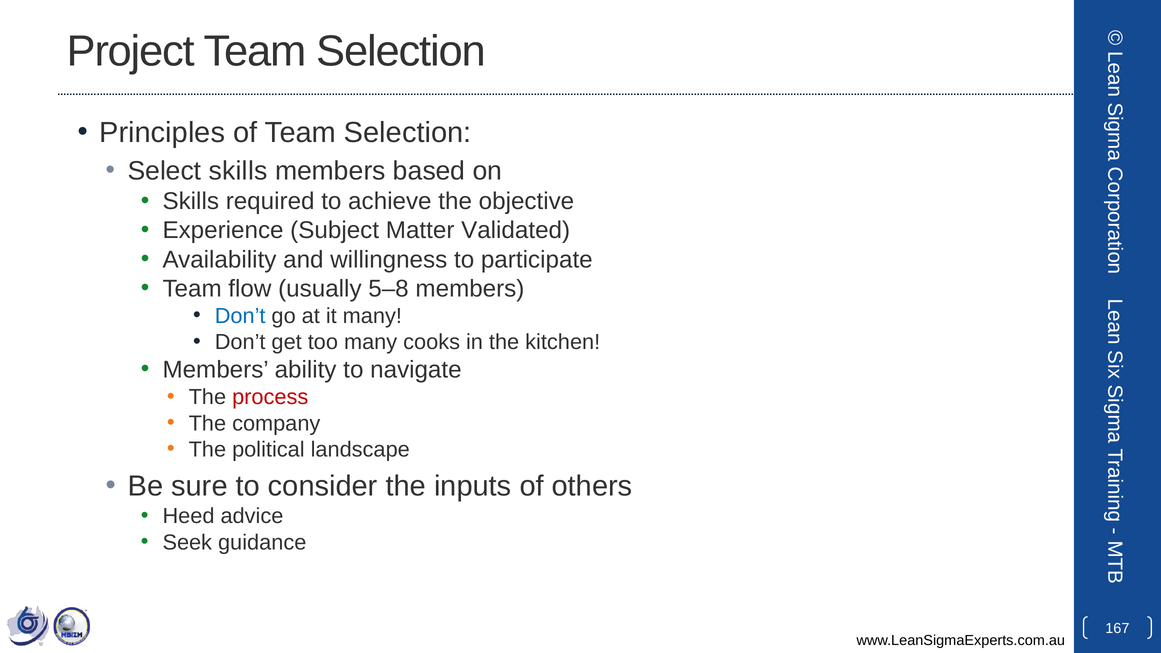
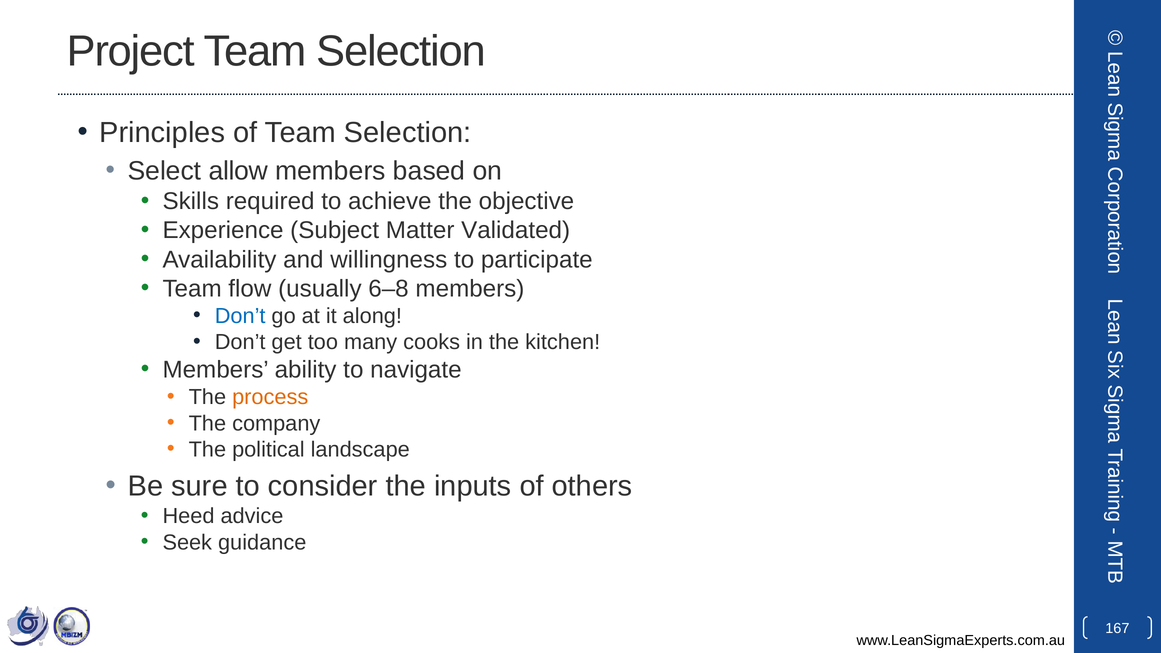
Select skills: skills -> allow (238, 171)
5–8: 5–8 -> 6–8 (388, 289)
it many: many -> along (372, 316)
process colour: red -> orange (270, 397)
